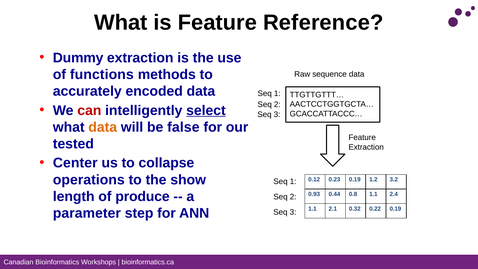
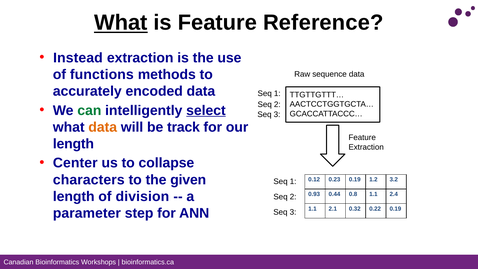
What underline: none -> present (121, 23)
Dummy: Dummy -> Instead (78, 58)
can colour: red -> green (89, 110)
false: false -> track (183, 127)
tested: tested -> length (73, 144)
operations: operations -> characters (89, 180)
show: show -> given (188, 180)
produce: produce -> division (142, 196)
